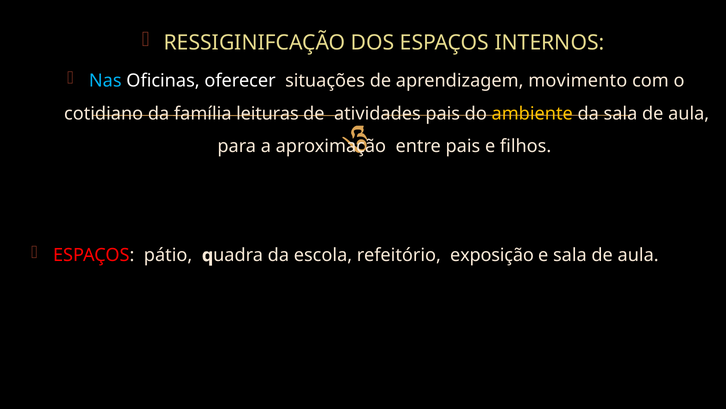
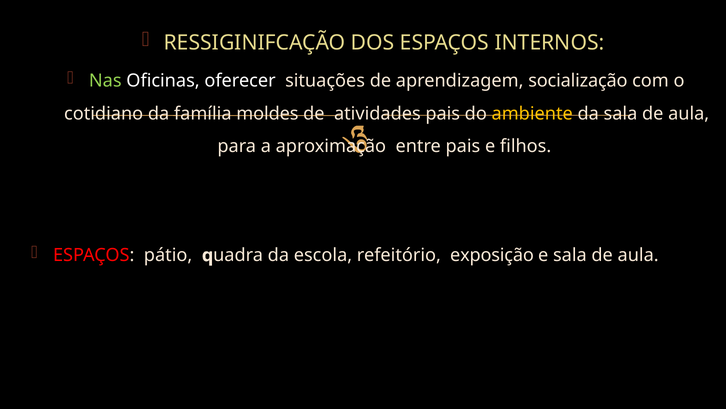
Nas colour: light blue -> light green (105, 81)
movimento: movimento -> socialização (578, 81)
leituras: leituras -> moldes (267, 113)
